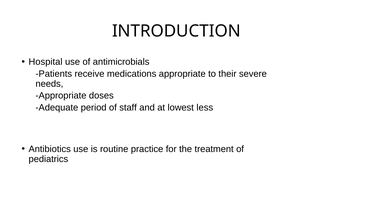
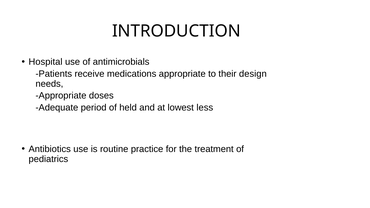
severe: severe -> design (253, 74)
staff: staff -> held (128, 108)
